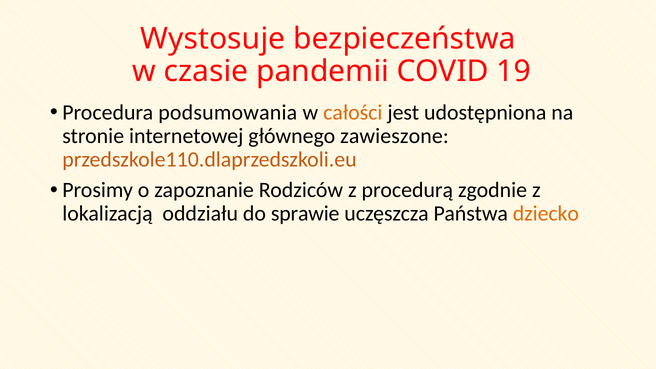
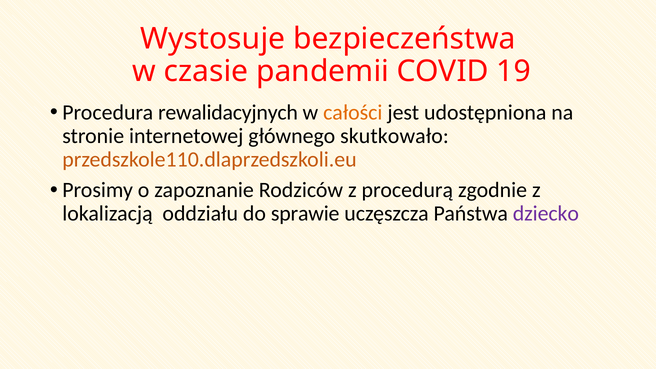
podsumowania: podsumowania -> rewalidacyjnych (228, 112)
zawieszone: zawieszone -> skutkowało (394, 136)
dziecko colour: orange -> purple (546, 214)
